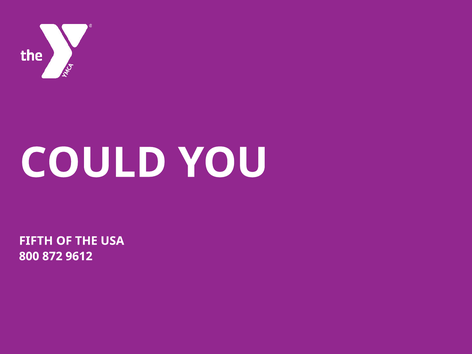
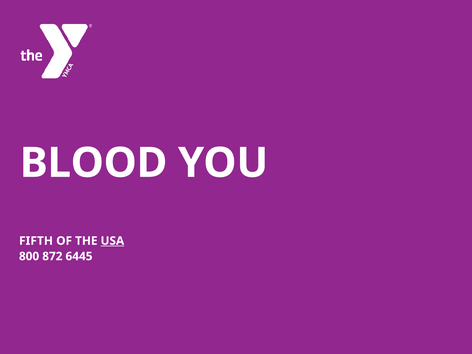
COULD: COULD -> BLOOD (94, 163)
USA underline: none -> present (112, 241)
9612: 9612 -> 6445 (79, 256)
